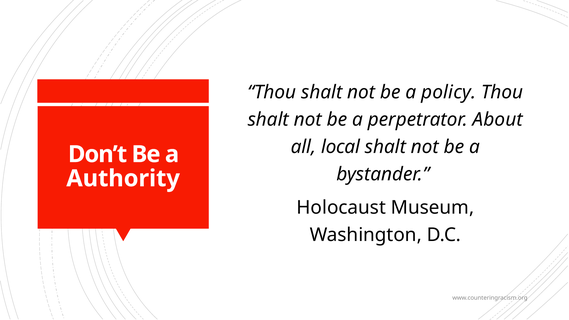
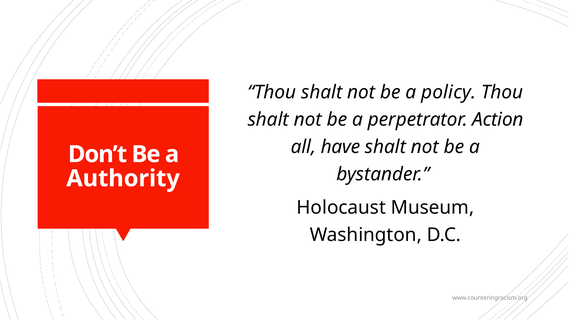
About: About -> Action (498, 120)
local: local -> have (341, 147)
